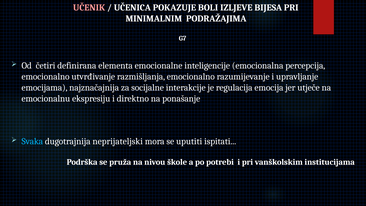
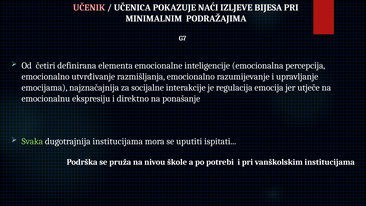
BOLI: BOLI -> NAĆI (208, 8)
Svaka colour: light blue -> light green (32, 141)
dugotrajnija neprijateljski: neprijateljski -> institucijama (118, 141)
